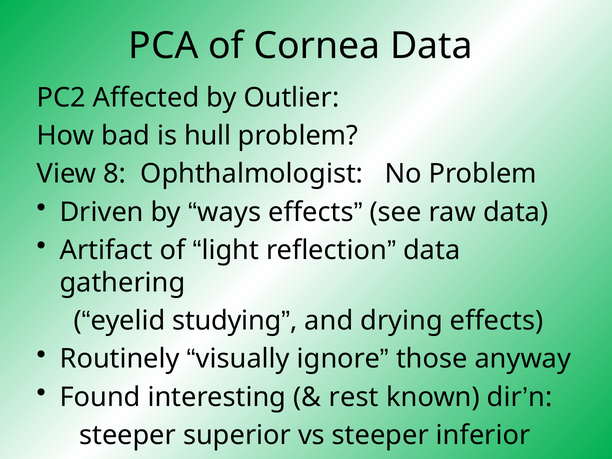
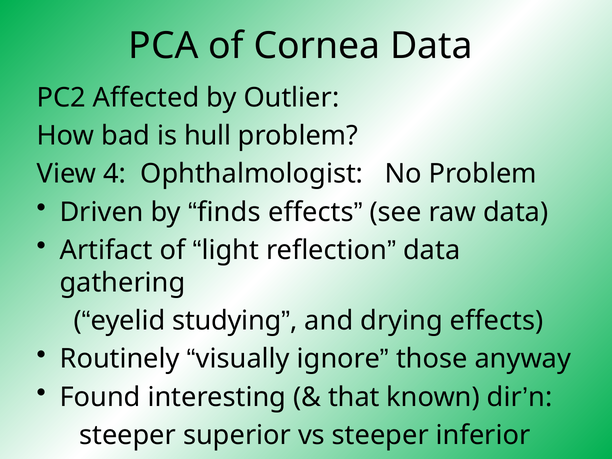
8: 8 -> 4 (115, 174)
ways: ways -> finds (229, 212)
rest: rest -> that (354, 397)
